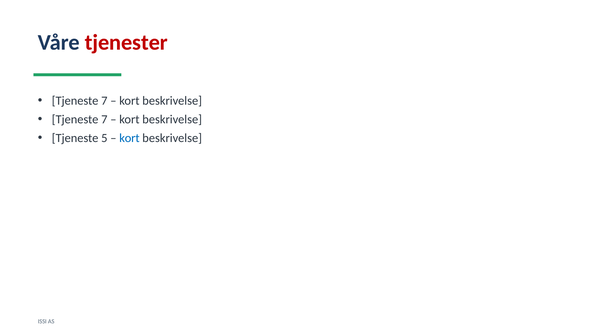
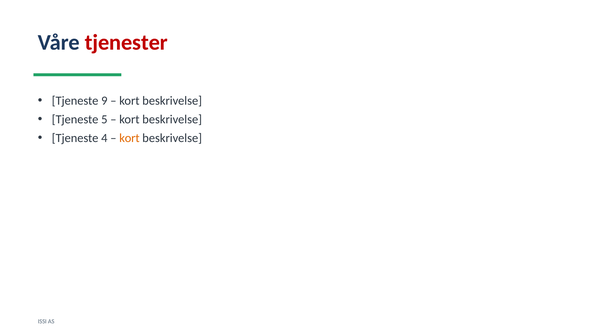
7: 7 -> 9 (104, 101)
7: 7 -> 5 (104, 119)
5: 5 -> 4 (104, 138)
kort colour: blue -> orange (129, 138)
